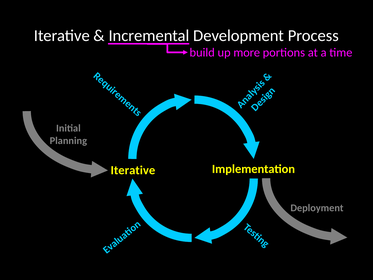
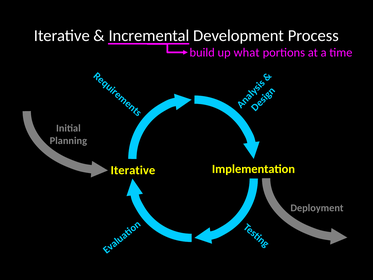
more: more -> what (247, 52)
